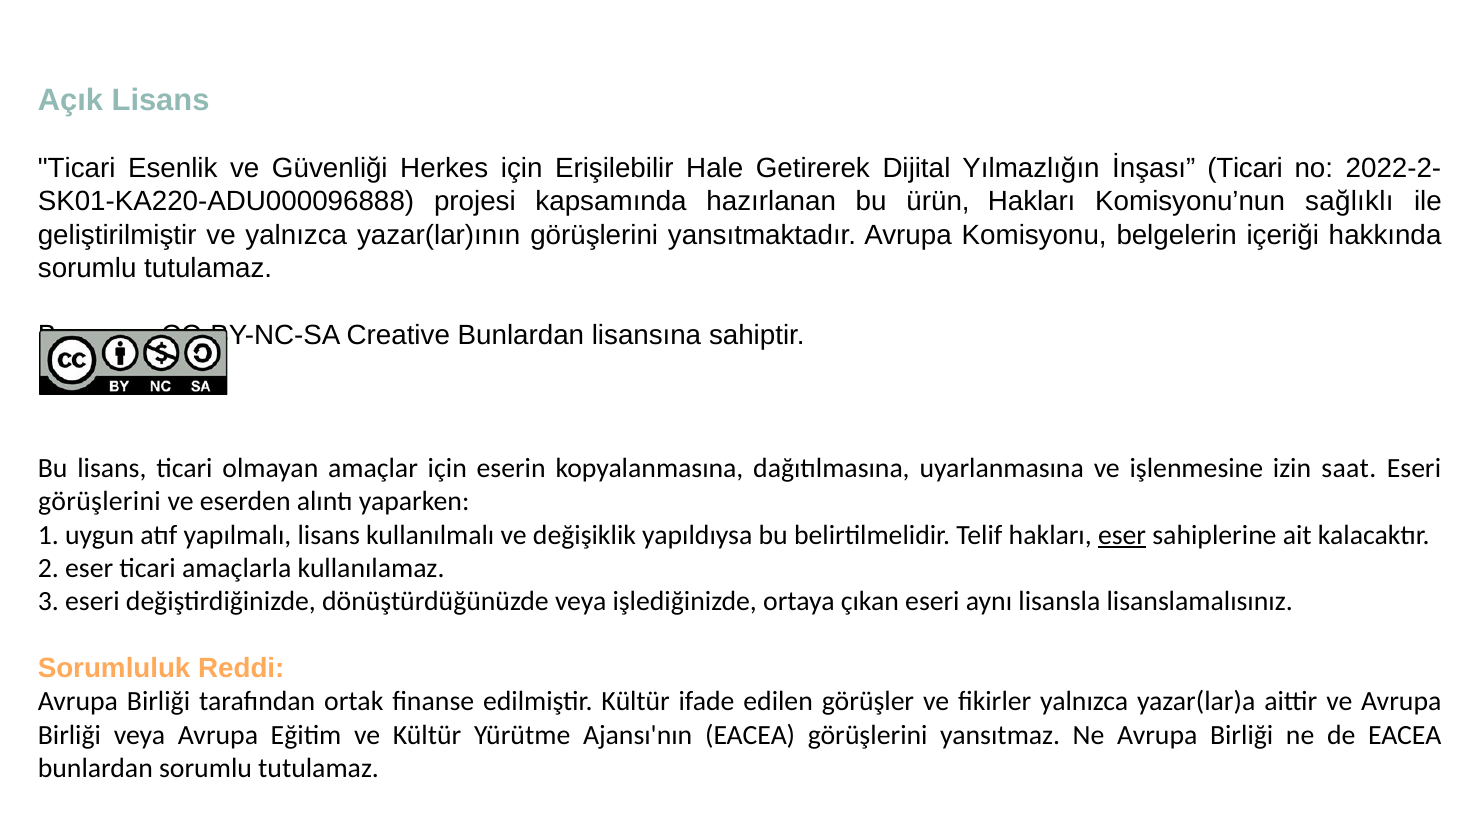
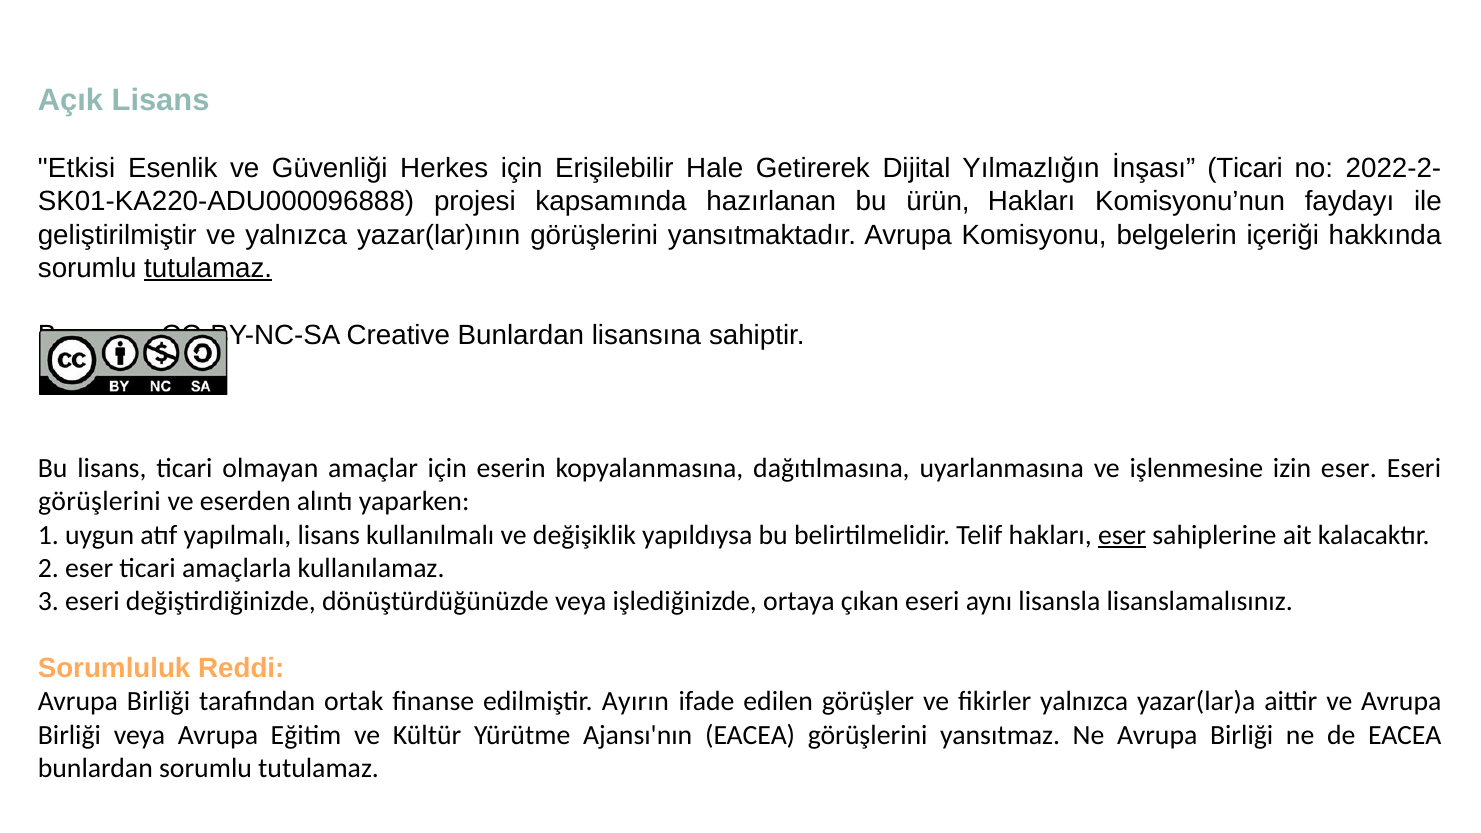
Ticari: Ticari -> Etkisi (77, 168)
sağlıklı: sağlıklı -> faydayı (1349, 202)
tutulamaz underline: none -> present (208, 268)
izin saat: saat -> eser (1349, 468)
edilmiştir Kültür: Kültür -> Ayırın (635, 702)
